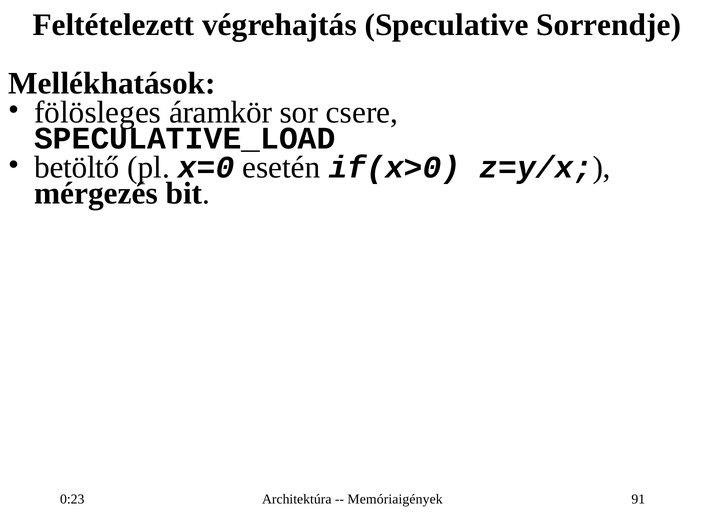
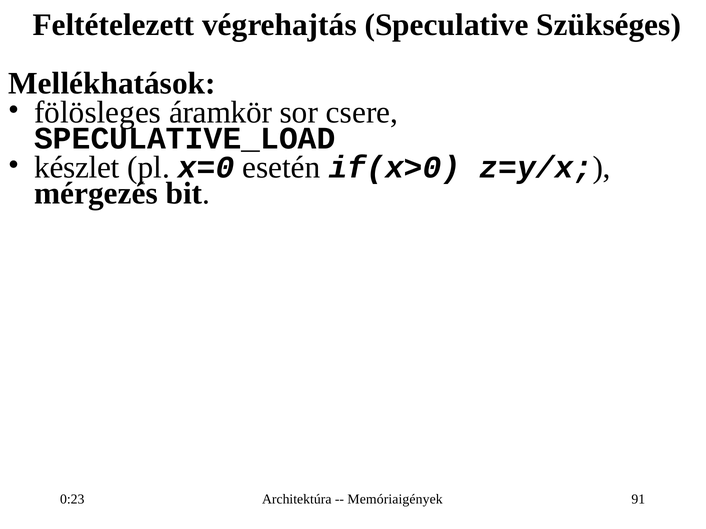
Sorrendje: Sorrendje -> Szükséges (609, 25)
betöltő: betöltő -> készlet (77, 168)
